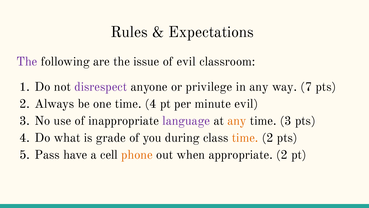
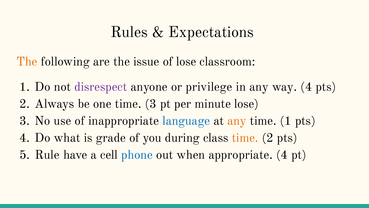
The colour: purple -> orange (27, 61)
of evil: evil -> lose (186, 61)
way 7: 7 -> 4 (306, 87)
time 4: 4 -> 3 (151, 104)
minute evil: evil -> lose (246, 104)
language colour: purple -> blue (186, 121)
time 3: 3 -> 1 (286, 121)
Pass: Pass -> Rule (47, 154)
phone colour: orange -> blue (137, 154)
appropriate 2: 2 -> 4 (282, 154)
